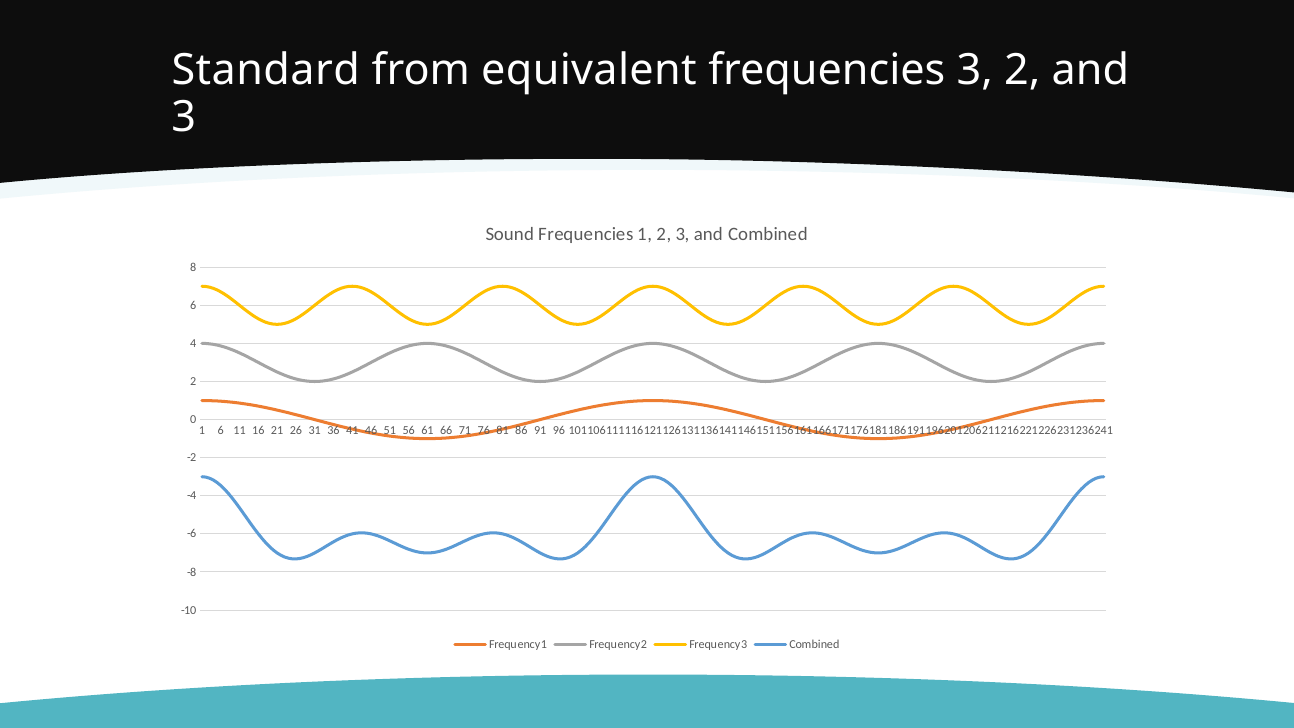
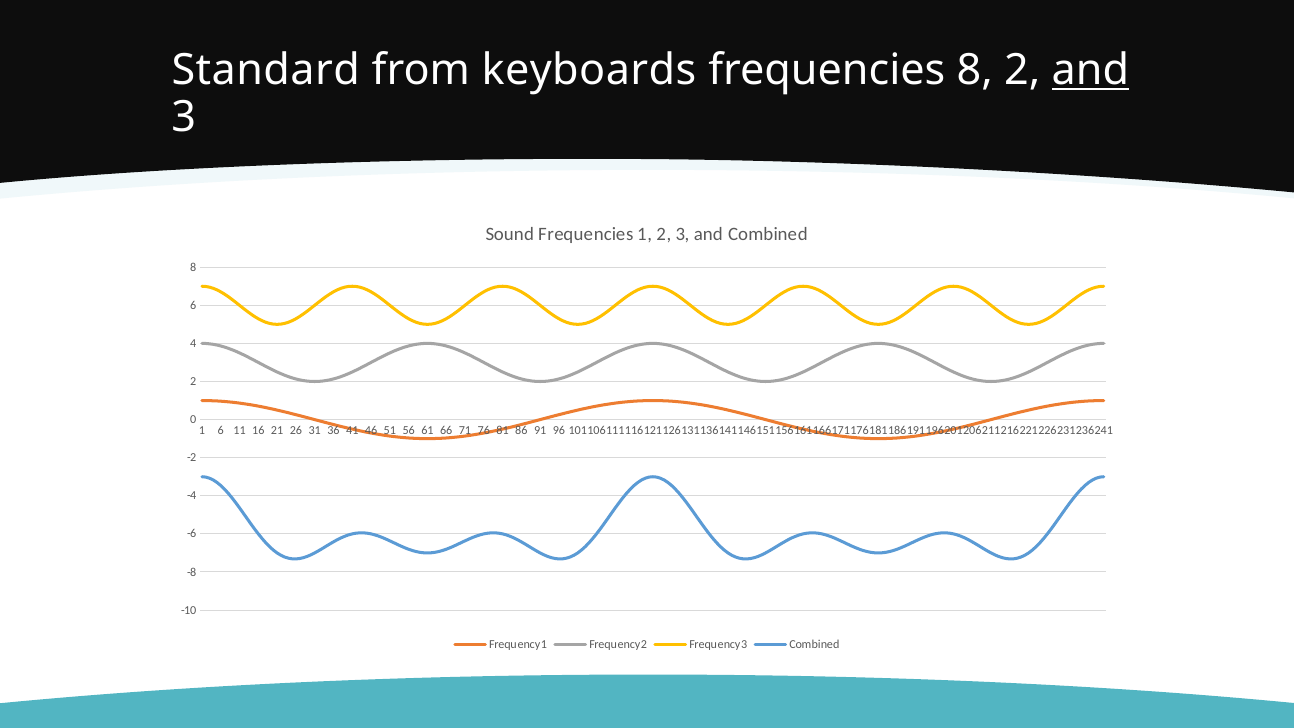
equivalent: equivalent -> keyboards (589, 71)
frequencies 3: 3 -> 8 (975, 71)
and underline: none -> present (1090, 71)
